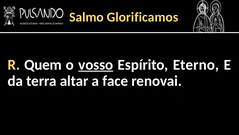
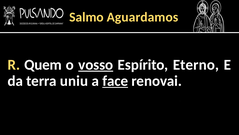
Glorificamos: Glorificamos -> Aguardamos (142, 17)
altar: altar -> uniu (74, 81)
face underline: none -> present (115, 81)
